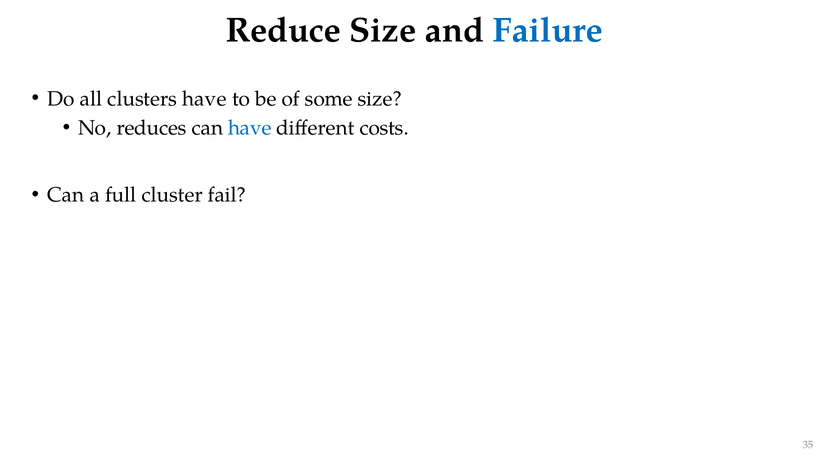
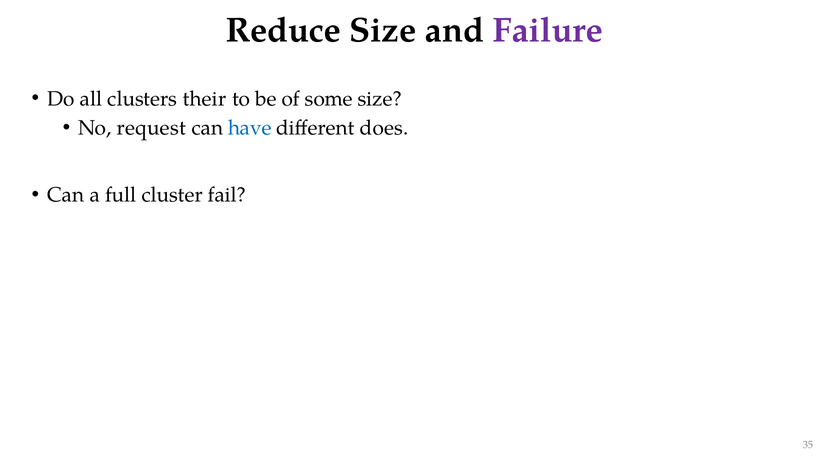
Failure colour: blue -> purple (548, 31)
clusters have: have -> their (204, 99)
reduces: reduces -> request (151, 128)
costs: costs -> does (384, 128)
